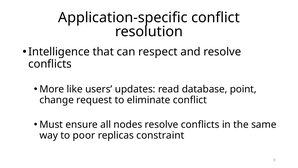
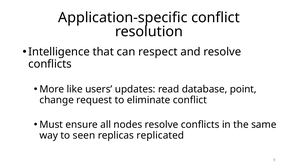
poor: poor -> seen (84, 135)
constraint: constraint -> replicated (160, 135)
